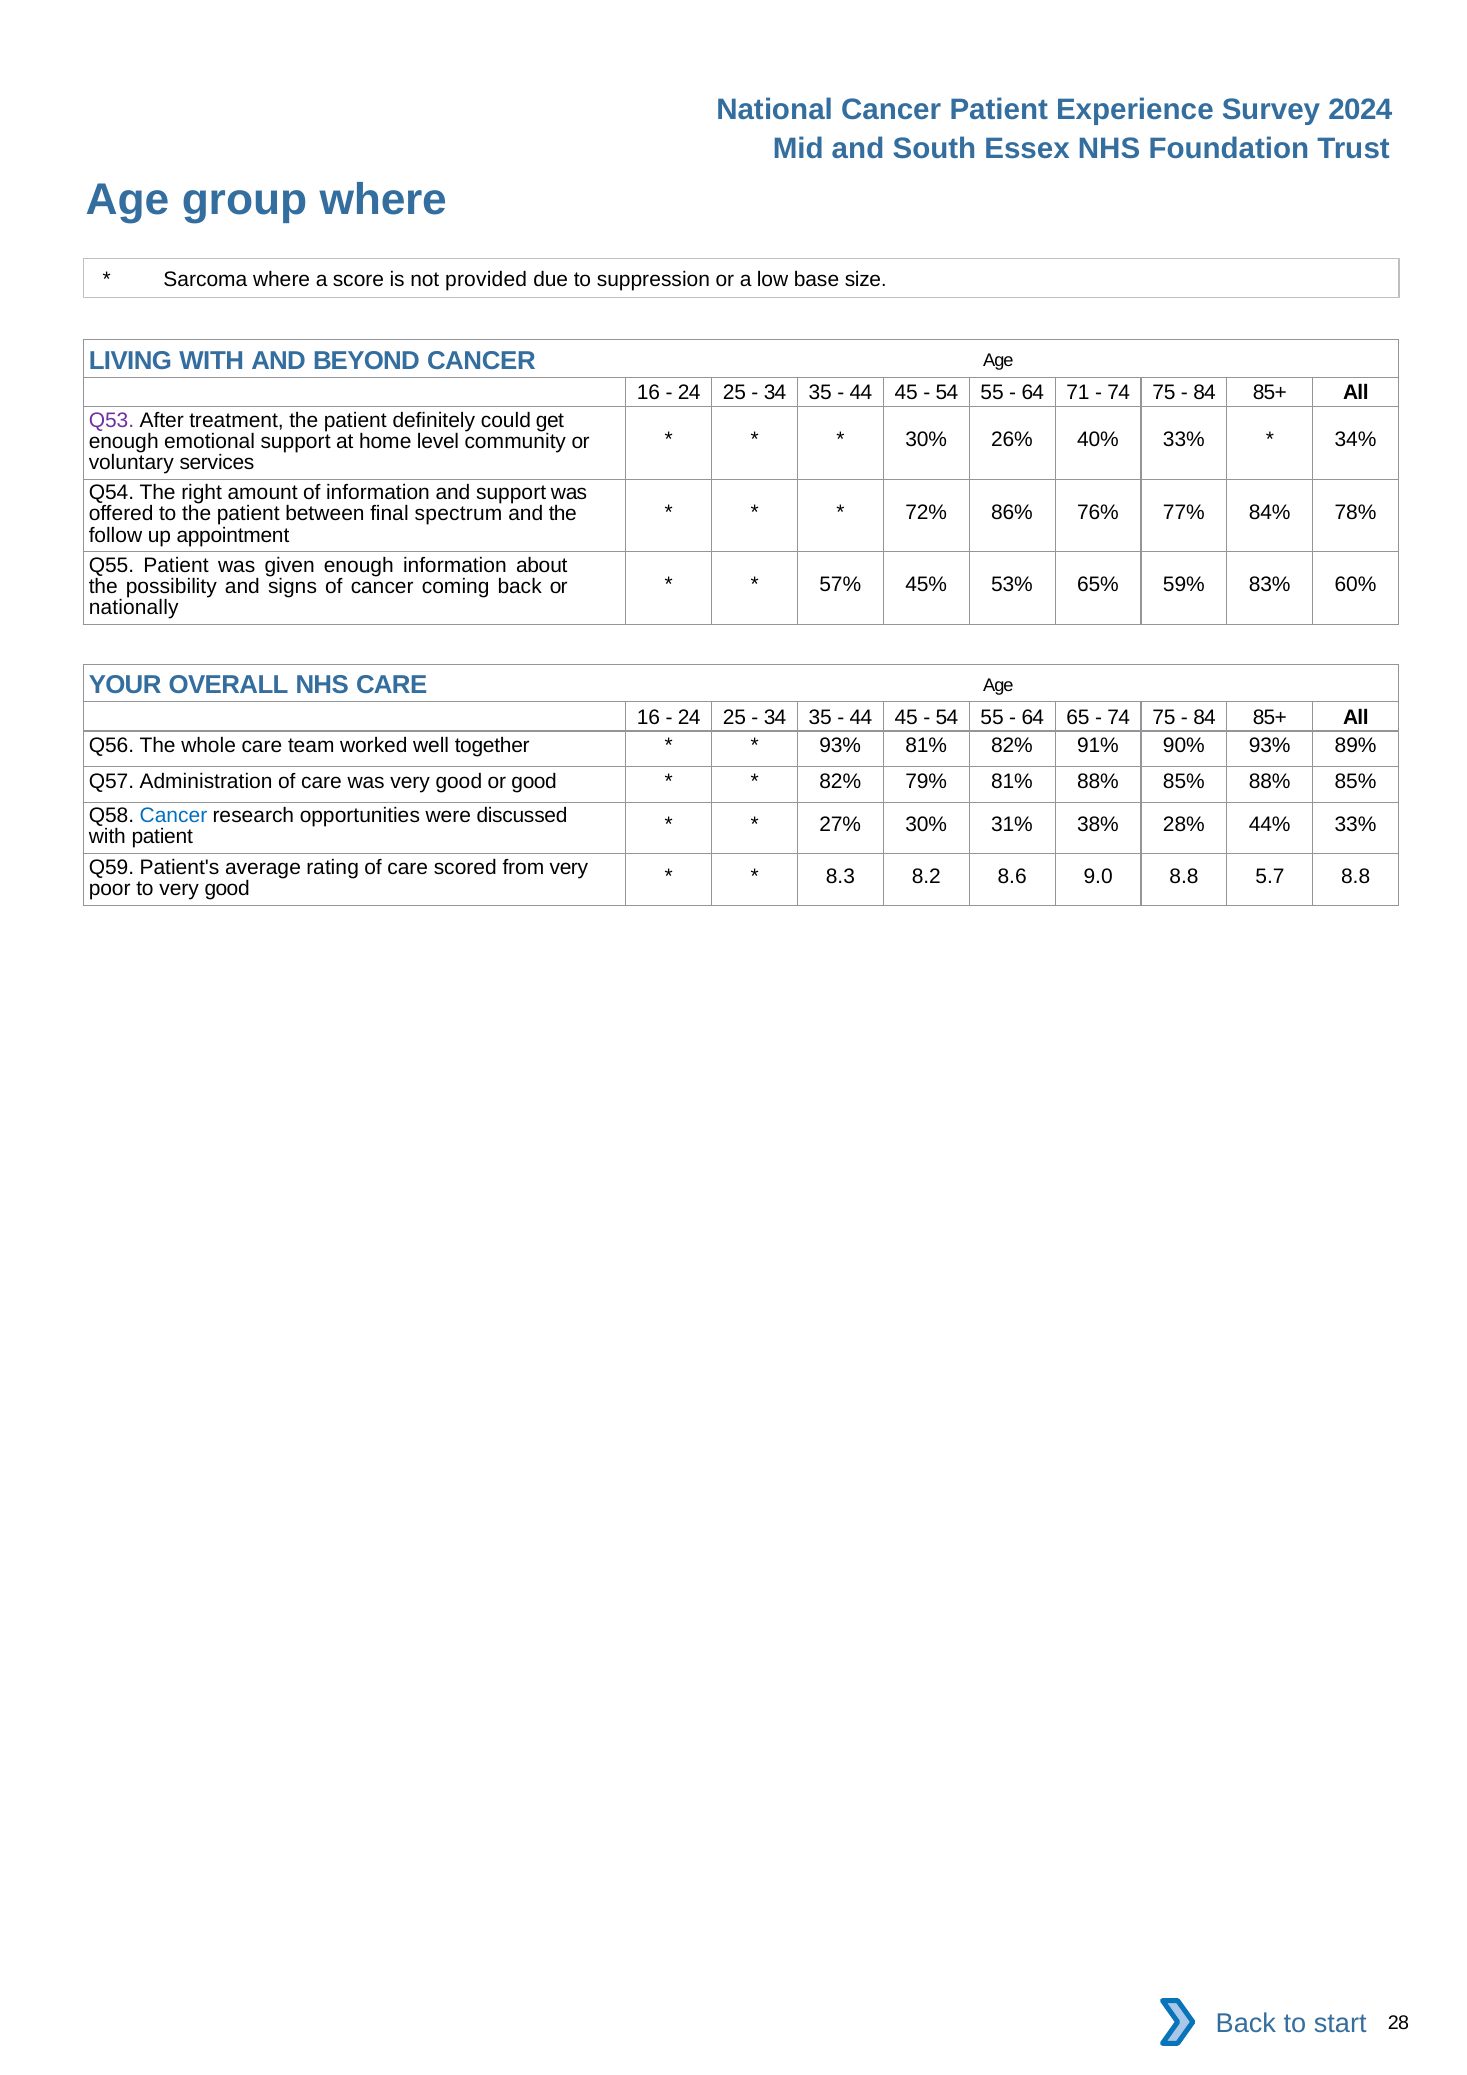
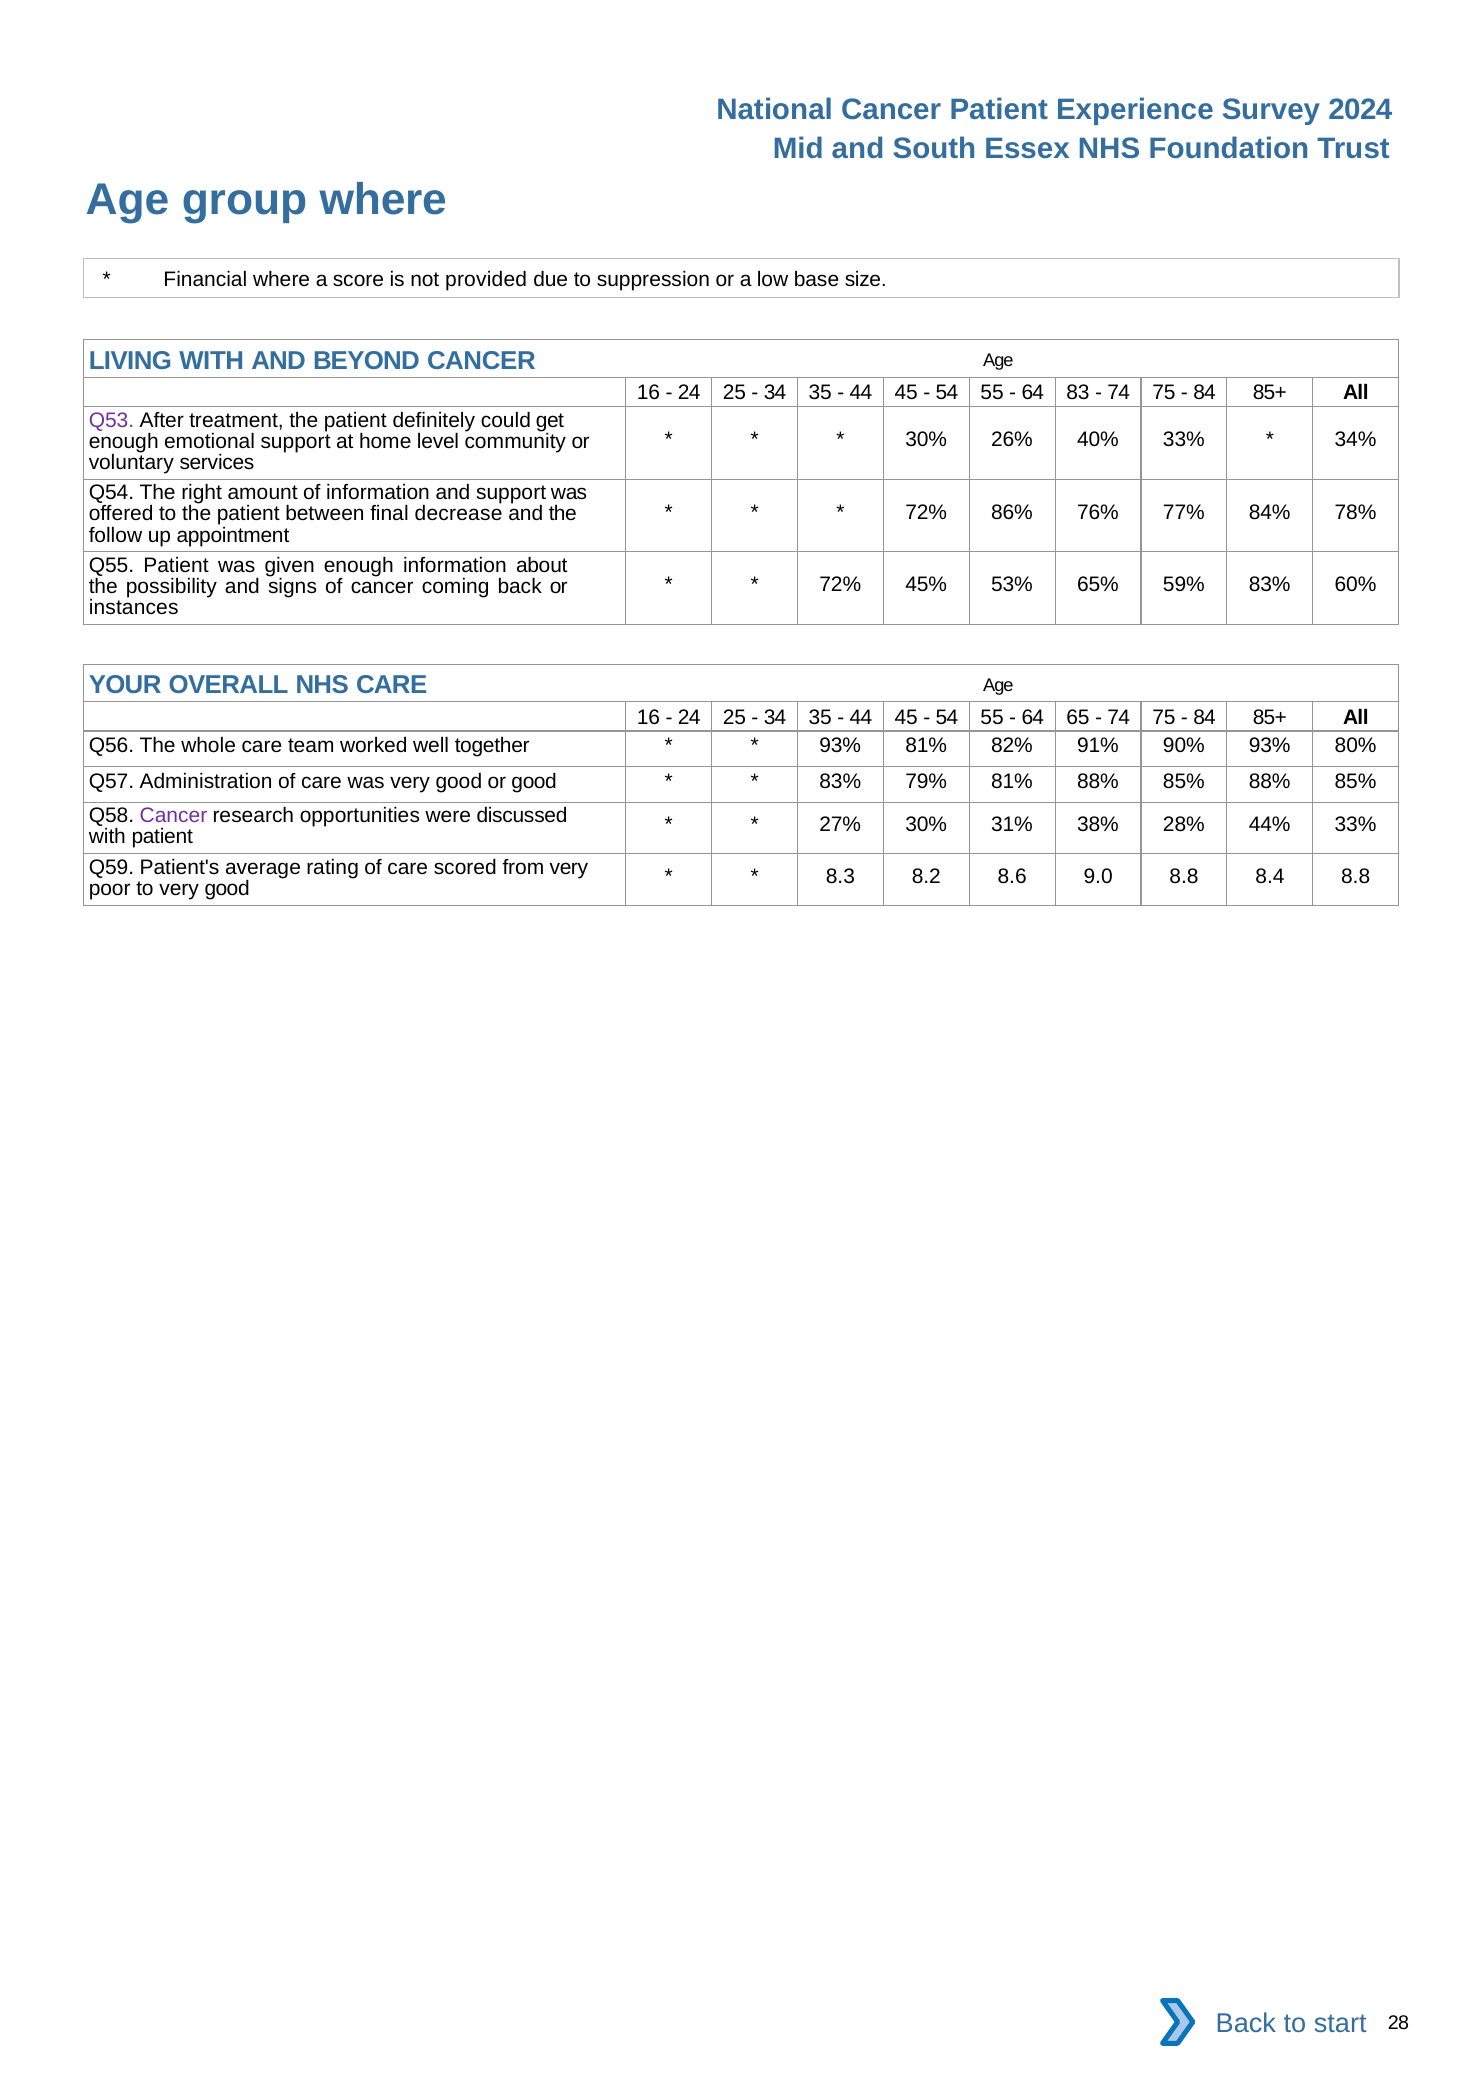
Sarcoma: Sarcoma -> Financial (205, 280)
71: 71 -> 83 (1078, 393)
spectrum: spectrum -> decrease (459, 514)
57%: 57% -> 72% (840, 585)
nationally: nationally -> instances (134, 608)
89%: 89% -> 80% (1356, 746)
82%: 82% -> 83% (840, 782)
Cancer colour: blue -> purple (173, 816)
5.7: 5.7 -> 8.4 (1270, 877)
